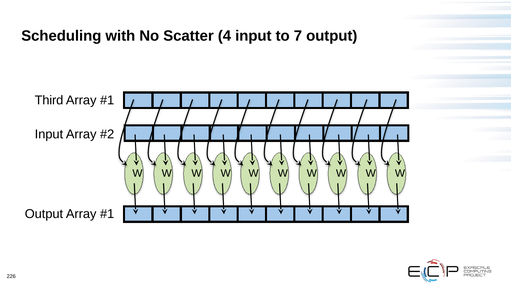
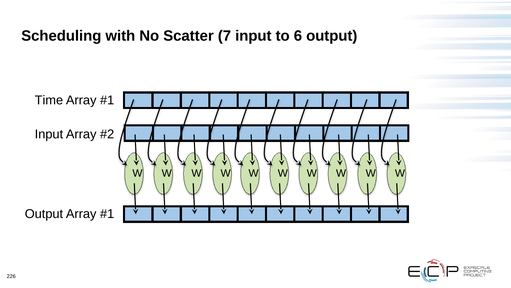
4: 4 -> 7 (224, 36)
7: 7 -> 6 (298, 36)
Third: Third -> Time (49, 100)
